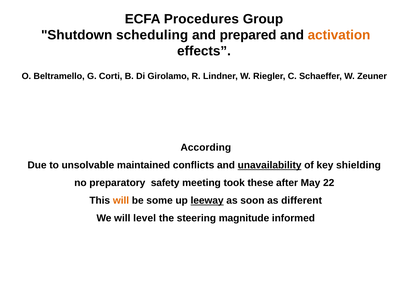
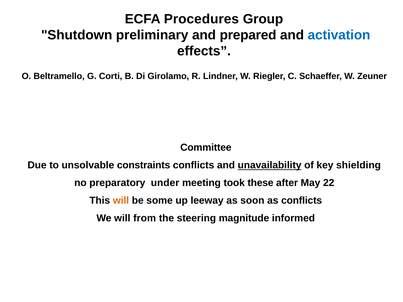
scheduling: scheduling -> preliminary (152, 35)
activation colour: orange -> blue (339, 35)
According: According -> Committee (206, 148)
maintained: maintained -> constraints (144, 165)
safety: safety -> under (165, 183)
leeway underline: present -> none (207, 201)
as different: different -> conflicts (302, 201)
level: level -> from (145, 218)
